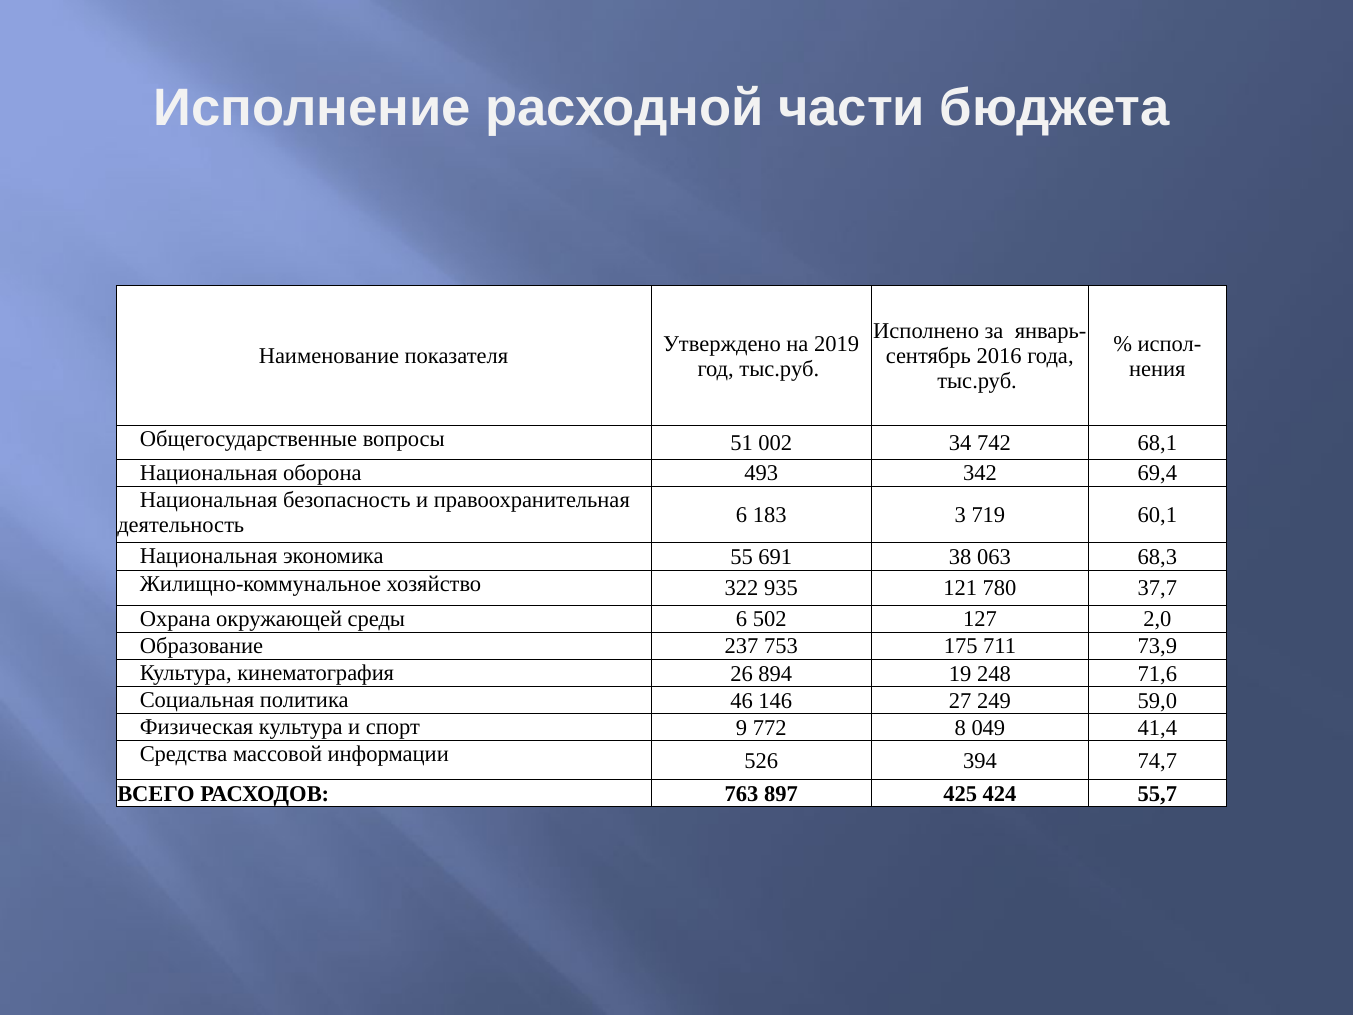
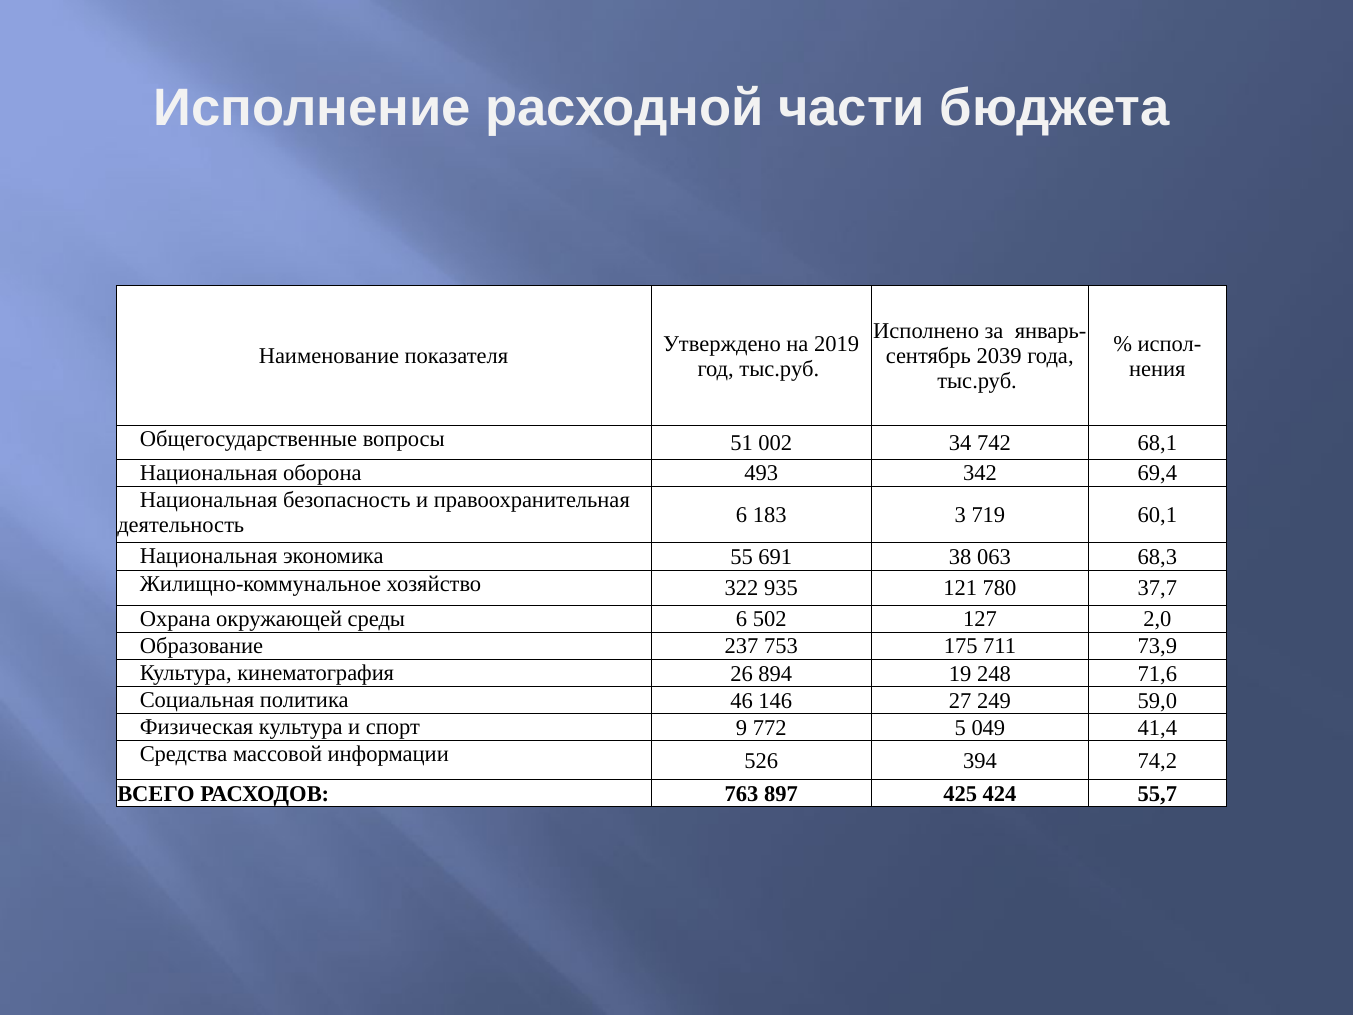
2016: 2016 -> 2039 (999, 356)
8: 8 -> 5 (960, 728)
74,7: 74,7 -> 74,2 (1157, 761)
